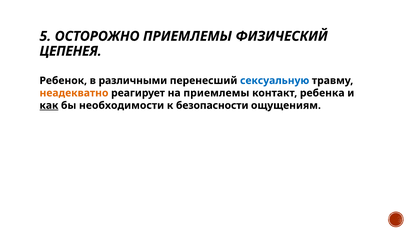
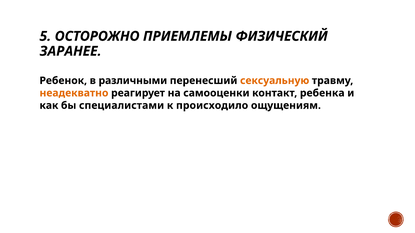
ЦЕПЕНЕЯ: ЦЕПЕНЕЯ -> ЗАРАНЕЕ (71, 51)
сексуальную colour: blue -> orange (275, 81)
на приемлемы: приемлемы -> самооценки (216, 93)
как underline: present -> none (49, 106)
необходимости: необходимости -> специалистами (122, 106)
безопасности: безопасности -> происходило (212, 106)
